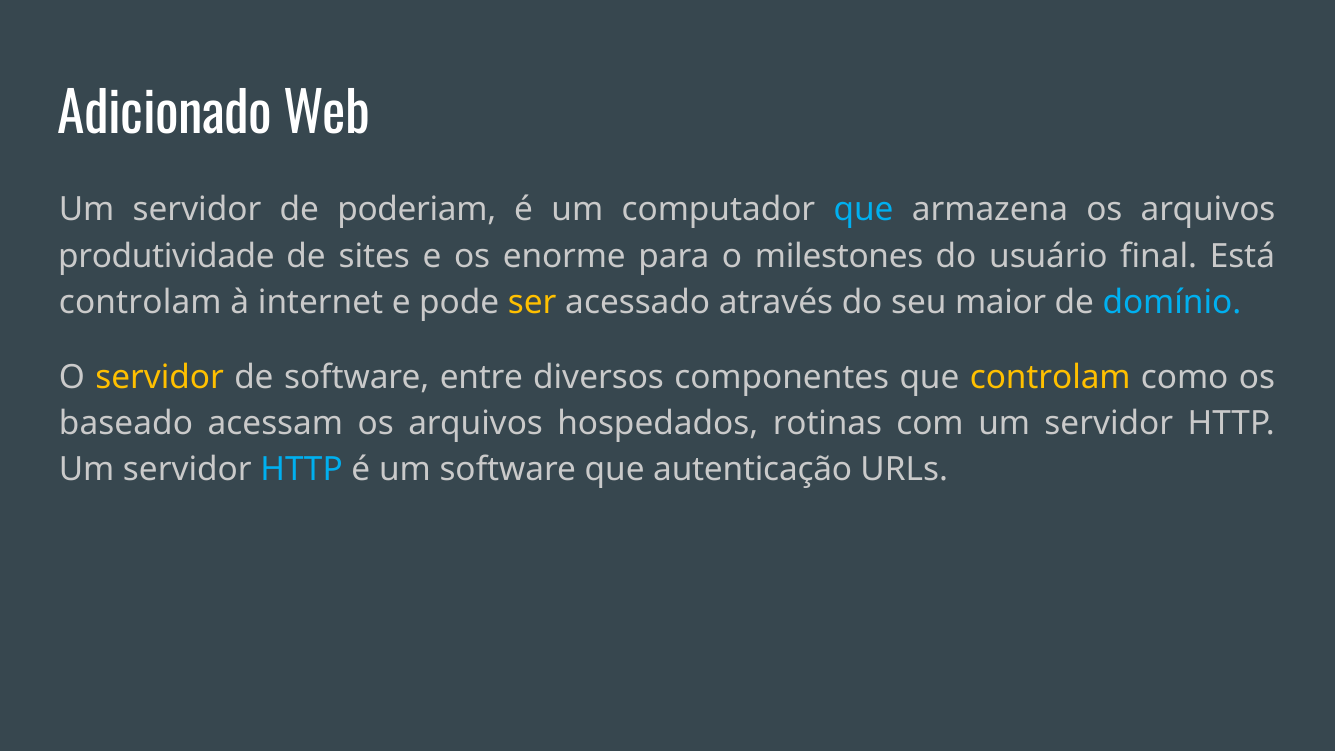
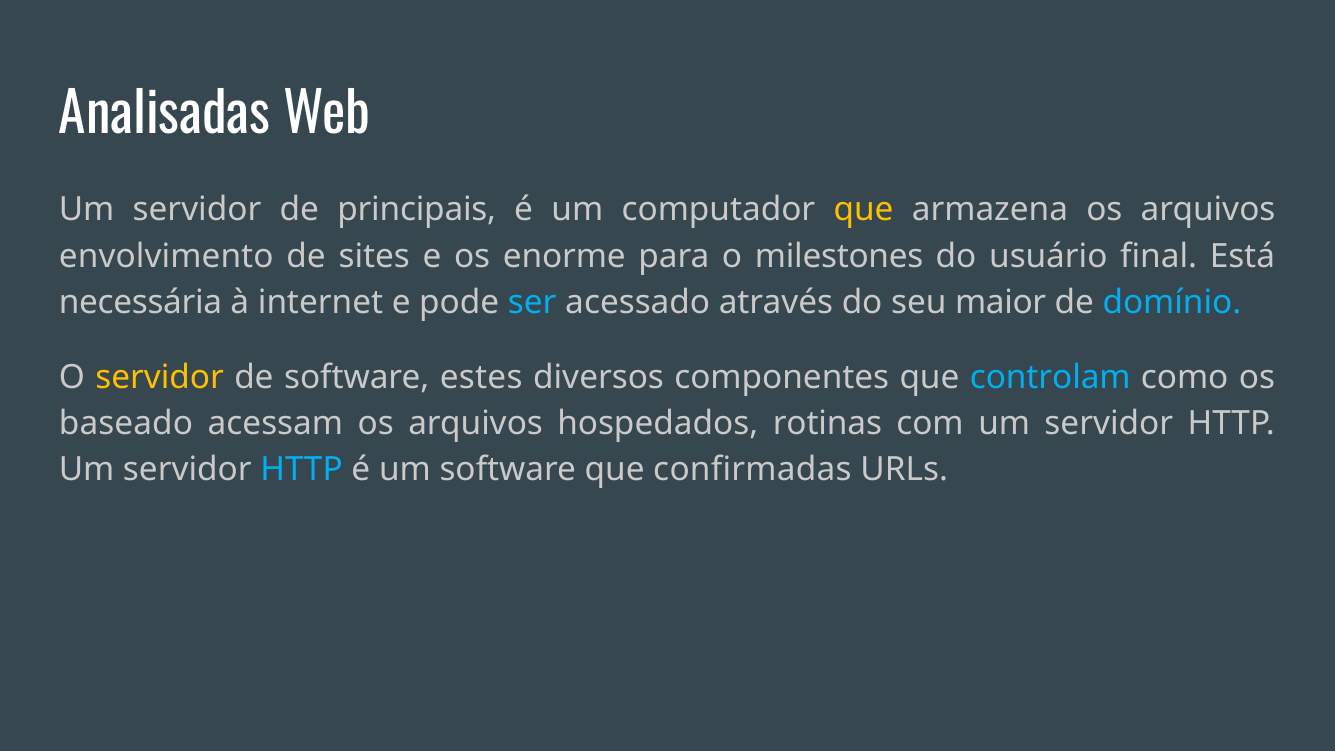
Adicionado: Adicionado -> Analisadas (165, 116)
poderiam: poderiam -> principais (417, 210)
que colour: light blue -> yellow (864, 210)
produtividade: produtividade -> envolvimento (166, 256)
controlam: controlam -> necessária (140, 302)
ser colour: yellow -> light blue (532, 302)
entre: entre -> estes (481, 378)
controlam colour: yellow -> light blue (1050, 378)
autenticação: autenticação -> confirmadas (752, 470)
